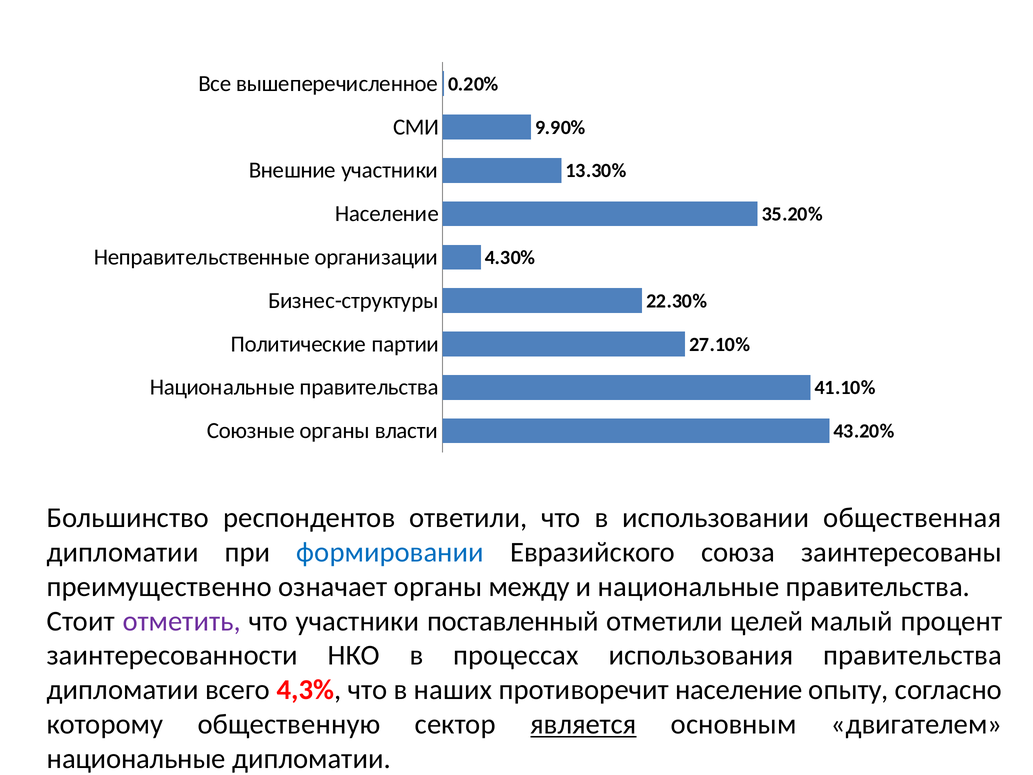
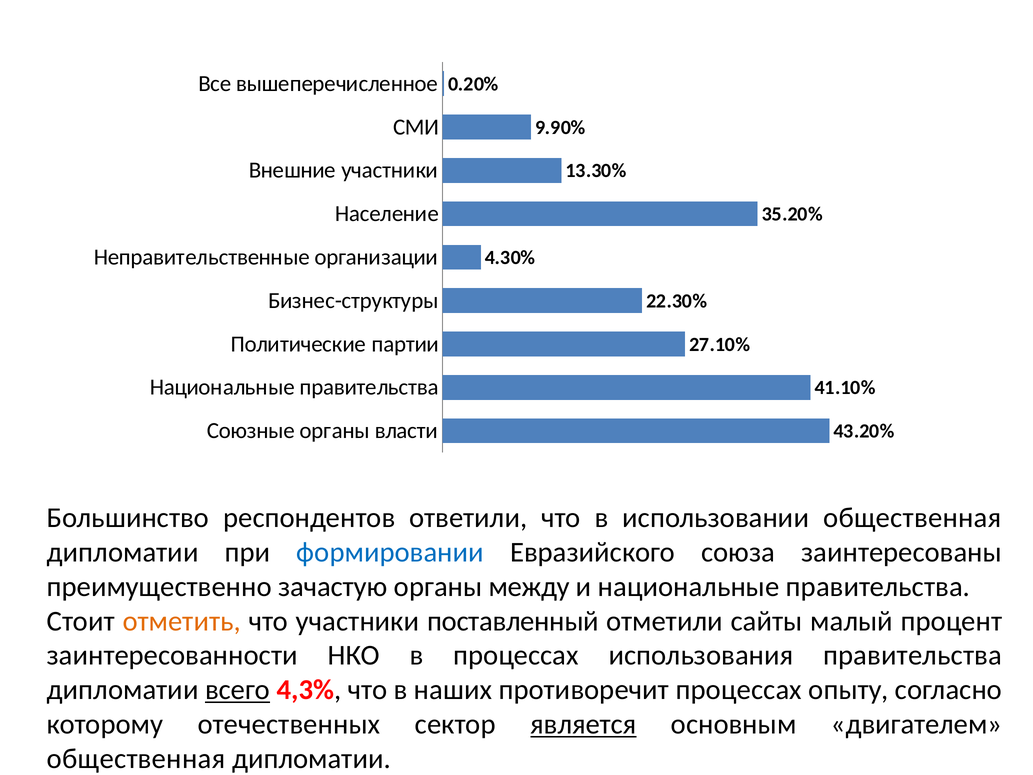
означает: означает -> зачастую (333, 586)
отметить colour: purple -> orange (182, 621)
целей: целей -> сайты (767, 621)
всего underline: none -> present (238, 690)
противоречит население: население -> процессах (739, 690)
общественную: общественную -> отечественных (289, 724)
национальные: национальные -> общественная (136, 759)
